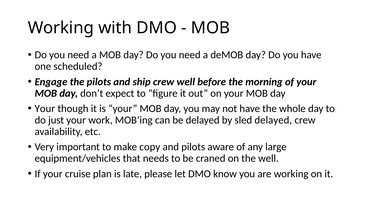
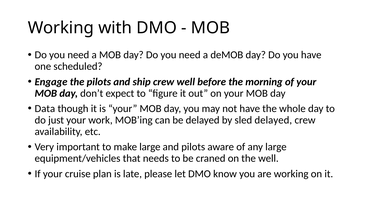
Your: Your -> Data (45, 108)
make copy: copy -> large (150, 146)
